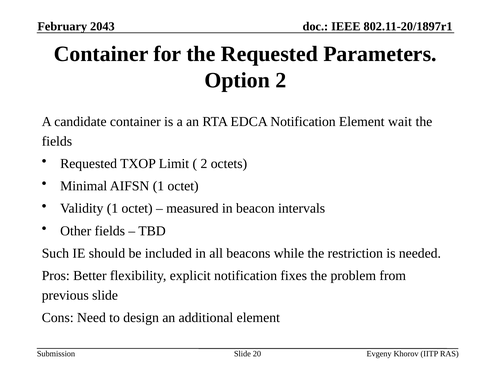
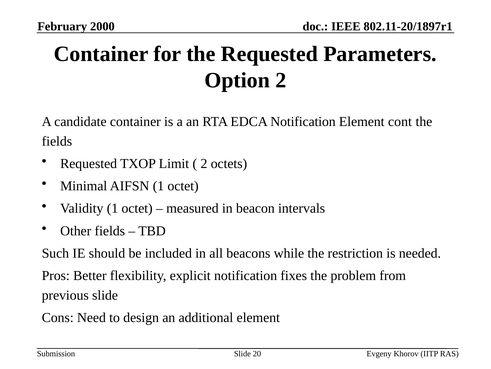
2043: 2043 -> 2000 (102, 26)
wait: wait -> cont (400, 121)
